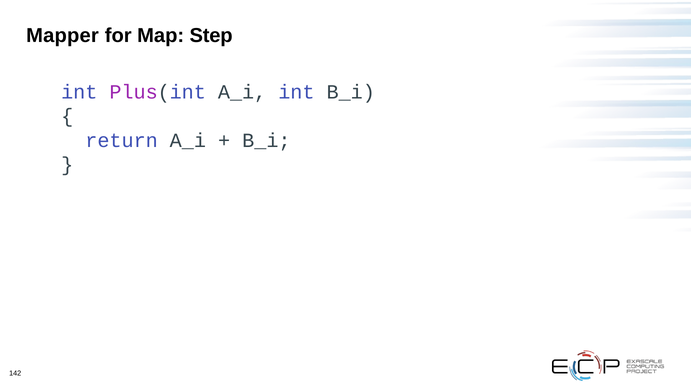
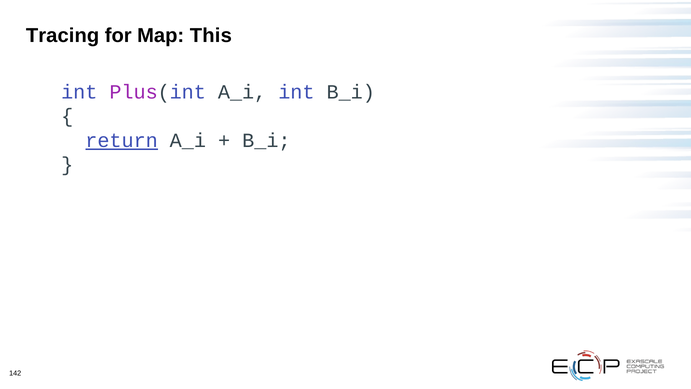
Mapper: Mapper -> Tracing (63, 36)
Step: Step -> This (211, 36)
return underline: none -> present (122, 140)
